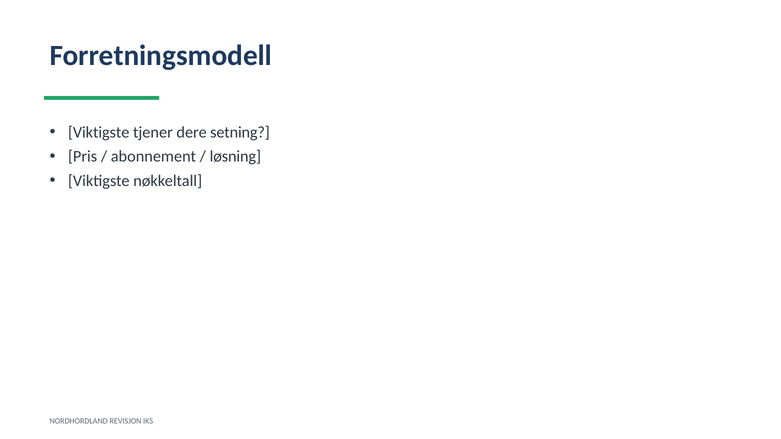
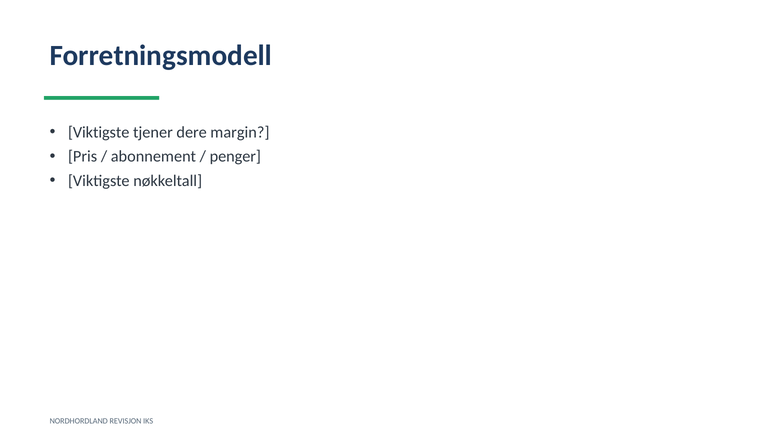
setning: setning -> margin (240, 132)
løsning: løsning -> penger (235, 157)
